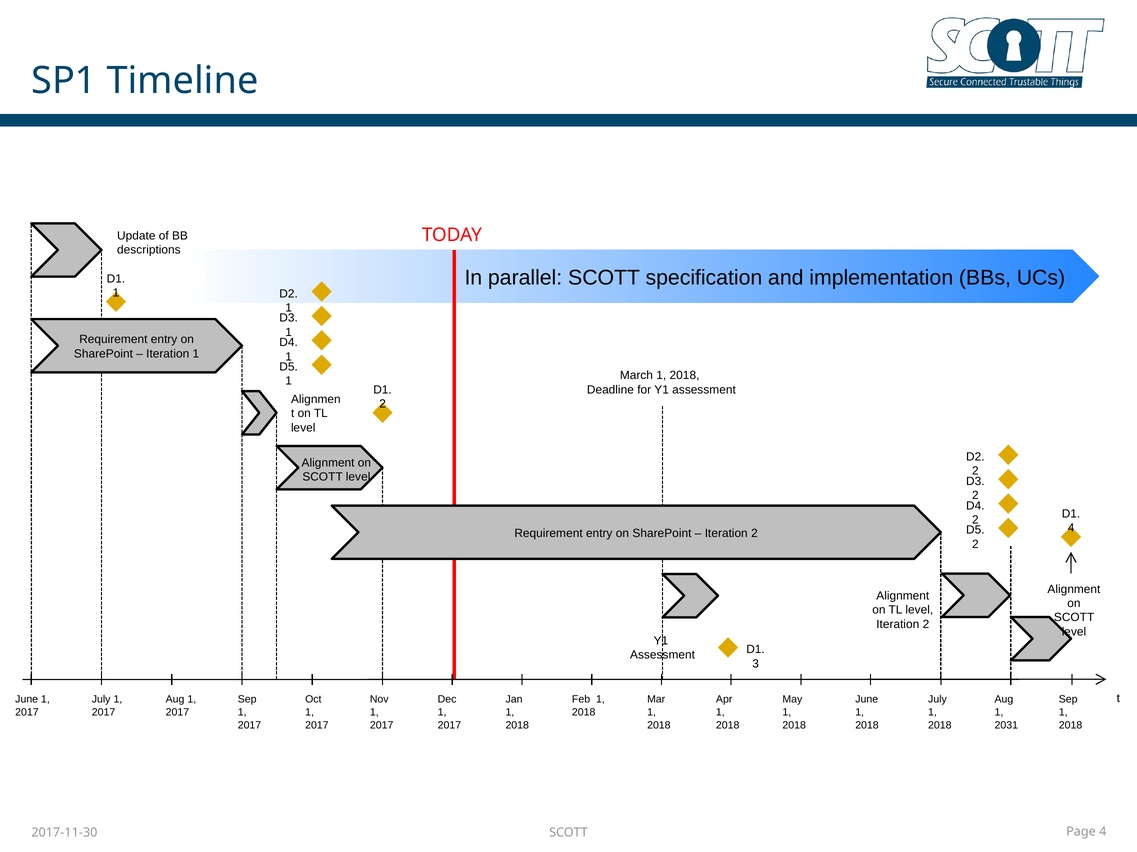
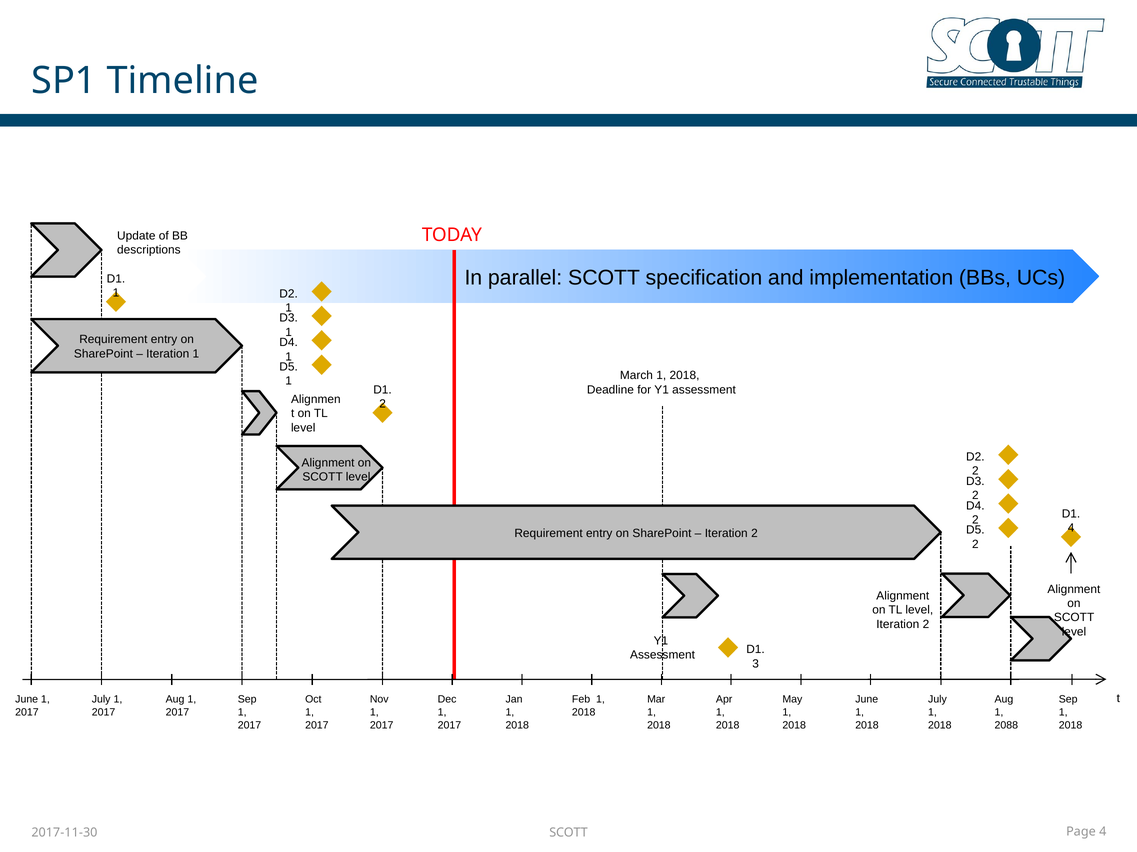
2031: 2031 -> 2088 (1006, 726)
